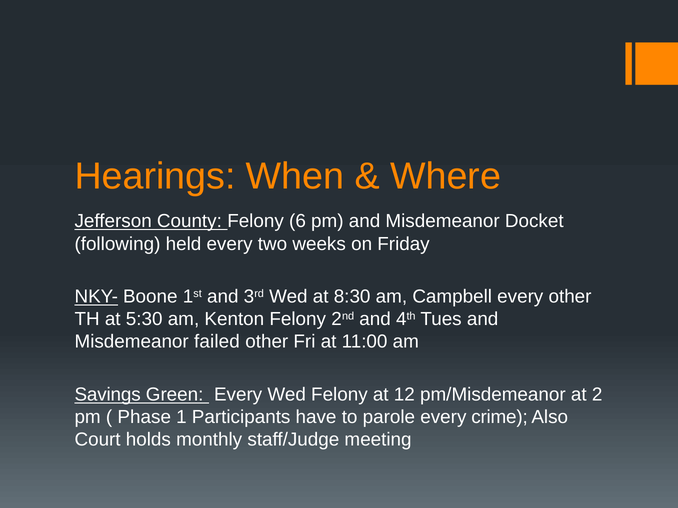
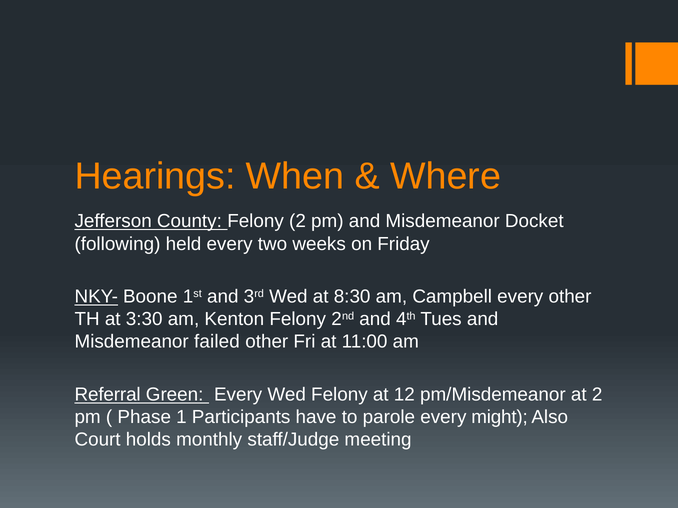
Felony 6: 6 -> 2 (297, 221)
5:30: 5:30 -> 3:30 (144, 319)
Savings: Savings -> Referral (108, 395)
crime: crime -> might (500, 418)
